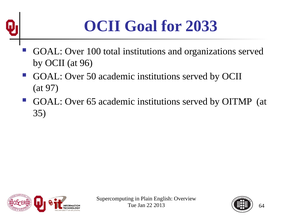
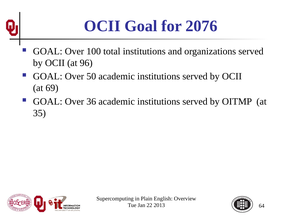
2033: 2033 -> 2076 (202, 26)
97: 97 -> 69 (52, 88)
65: 65 -> 36 (91, 101)
